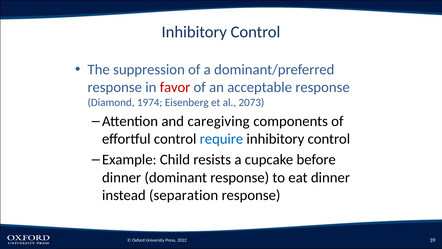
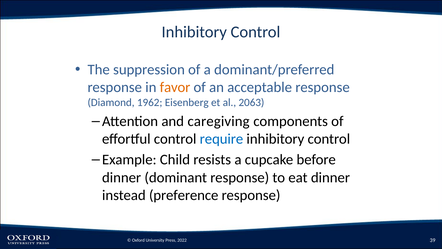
favor colour: red -> orange (175, 87)
1974: 1974 -> 1962 (150, 102)
2073: 2073 -> 2063 (251, 102)
separation: separation -> preference (184, 195)
